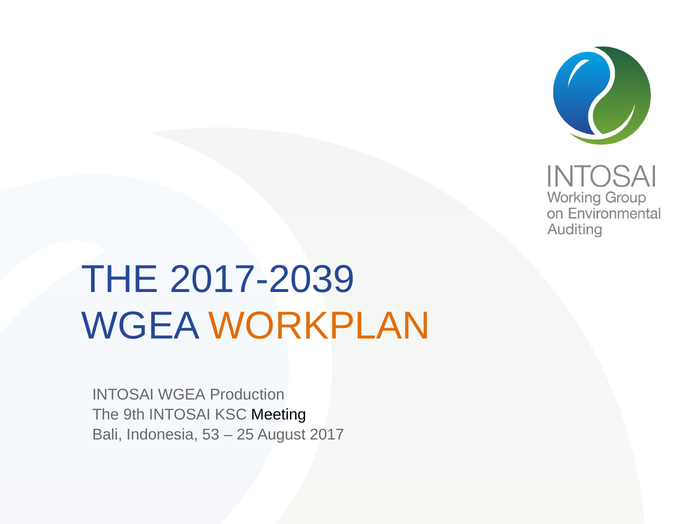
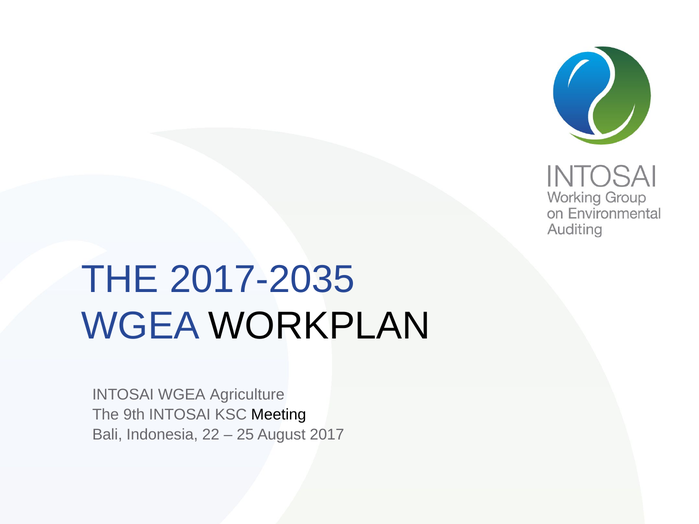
2017-2039: 2017-2039 -> 2017-2035 (262, 279)
WORKPLAN colour: orange -> black (319, 326)
Production: Production -> Agriculture (247, 395)
53: 53 -> 22 (211, 435)
